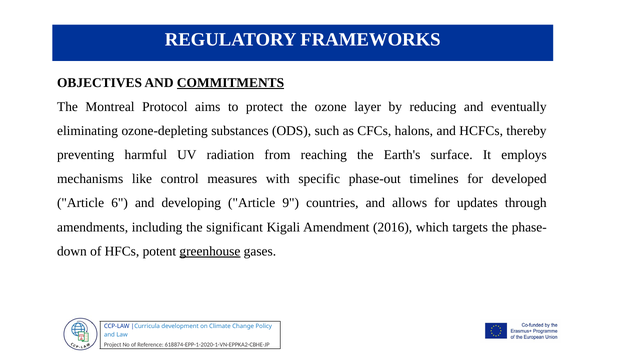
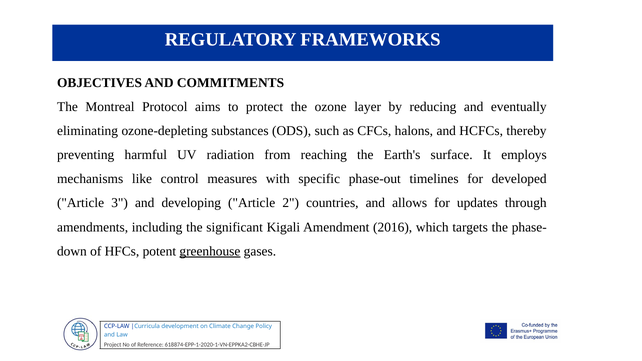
COMMITMENTS underline: present -> none (231, 83)
6: 6 -> 3 (120, 203)
9: 9 -> 2 (291, 203)
